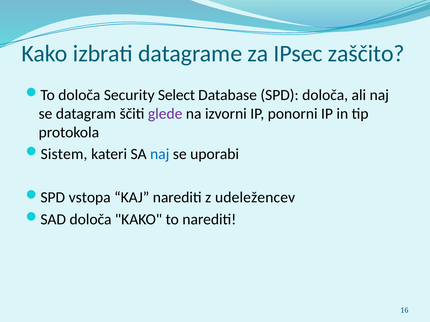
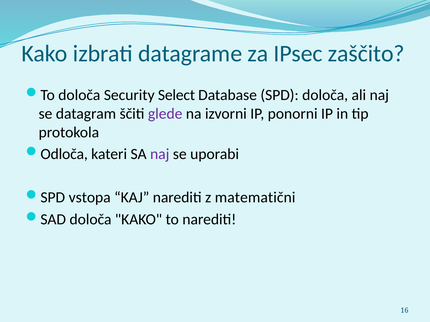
Sistem: Sistem -> Odloča (64, 154)
naj colour: blue -> purple (160, 154)
udeležencev: udeležencev -> matematični (255, 198)
